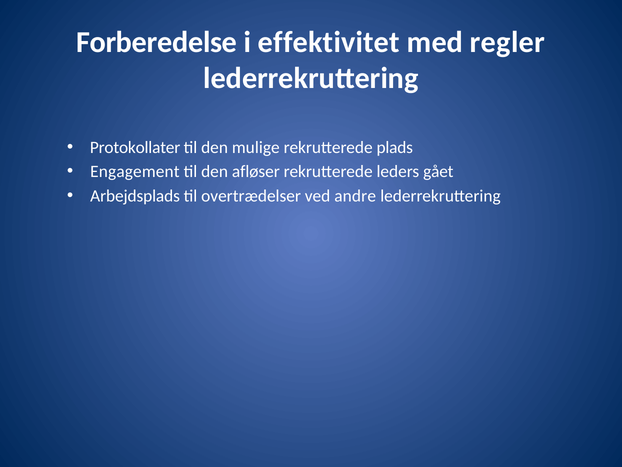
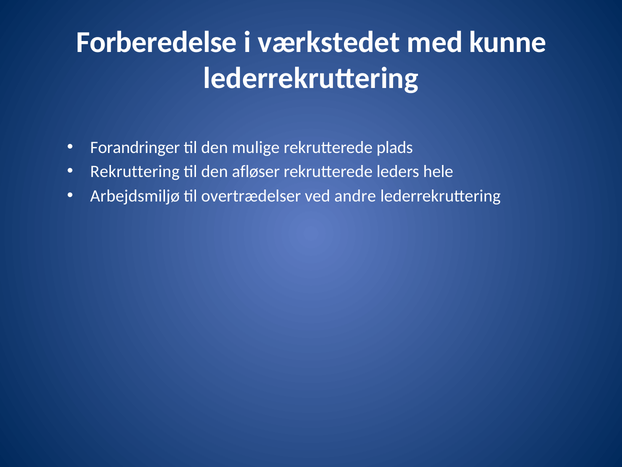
effektivitet: effektivitet -> værkstedet (329, 42)
regler: regler -> kunne (508, 42)
Protokollater: Protokollater -> Forandringer (135, 147)
Engagement: Engagement -> Rekruttering (135, 171)
gået: gået -> hele (438, 171)
Arbejdsplads: Arbejdsplads -> Arbejdsmiljø (135, 196)
